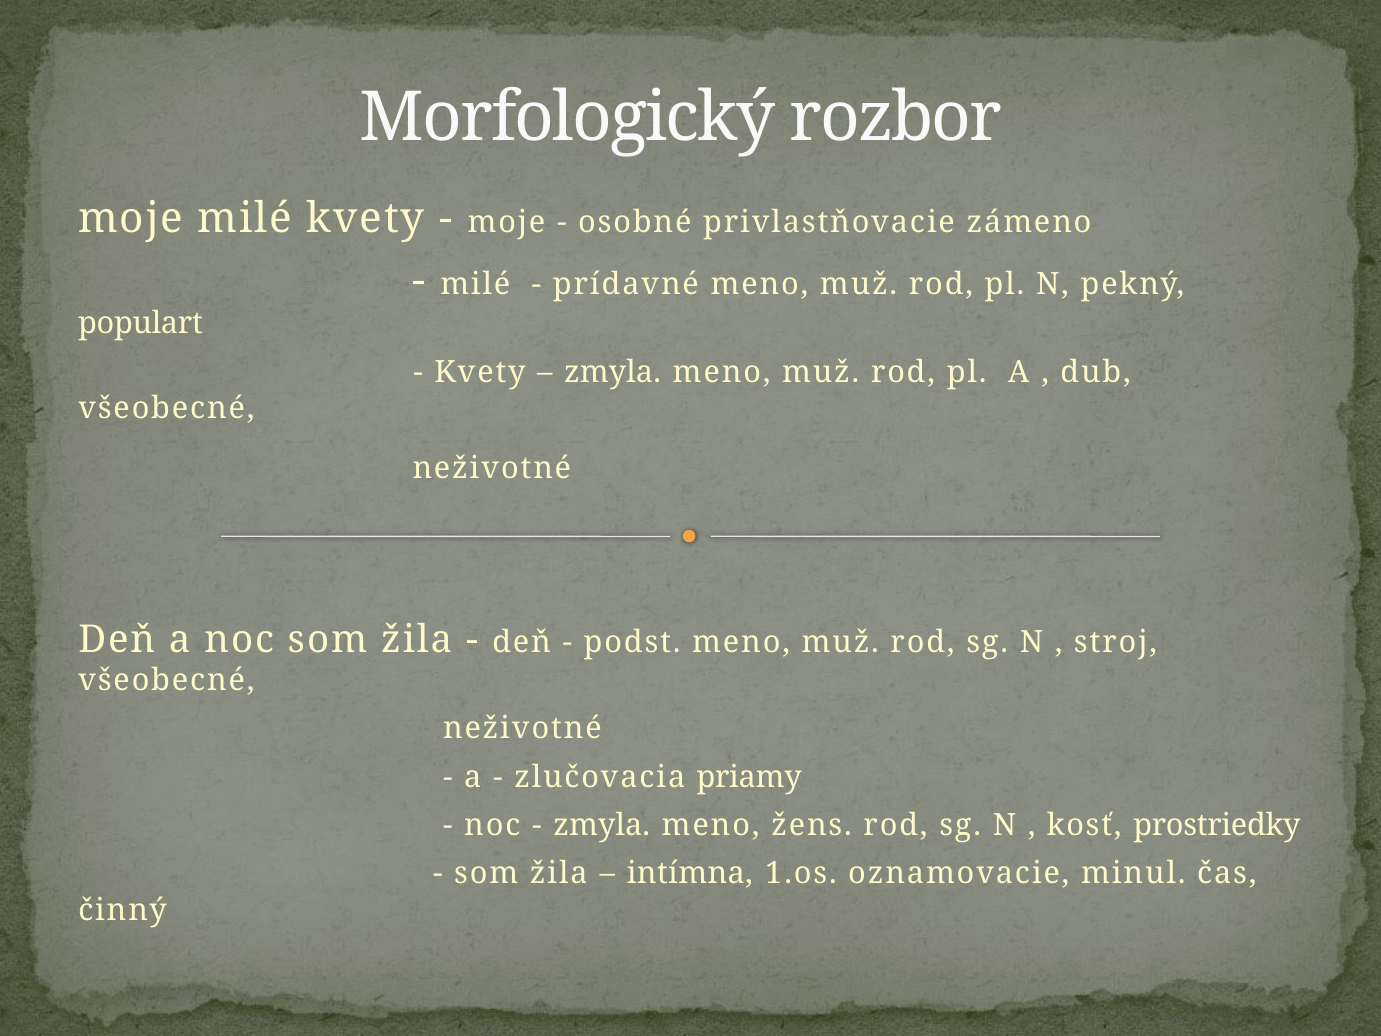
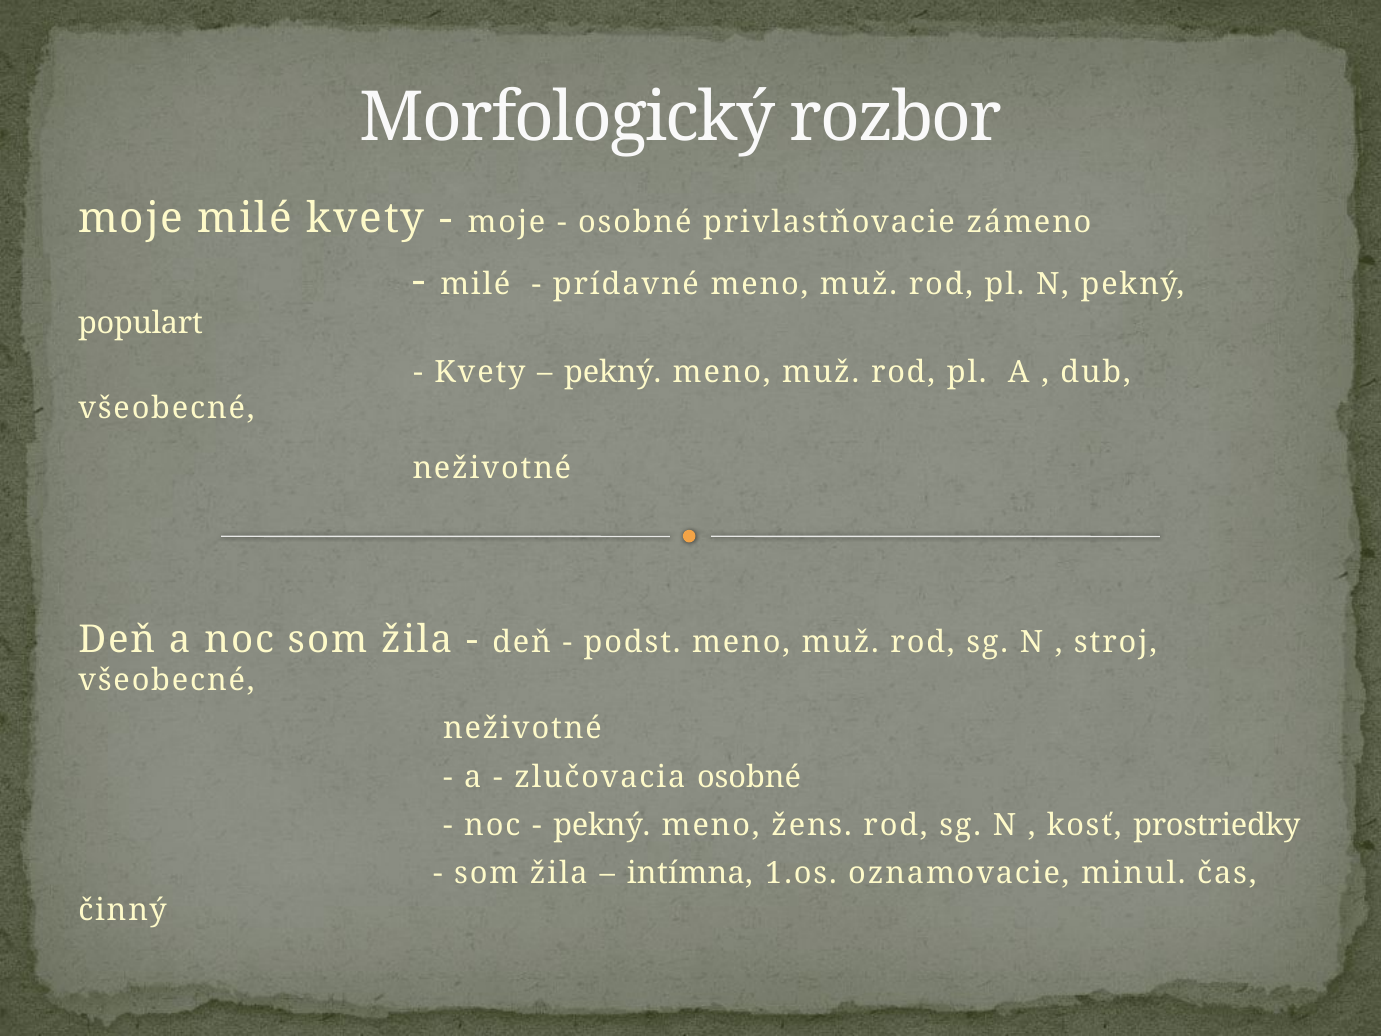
zmyla: zmyla -> pekný (613, 372)
zlučovacia priamy: priamy -> osobné (749, 777)
zmyla: zmyla -> pekný (602, 825)
